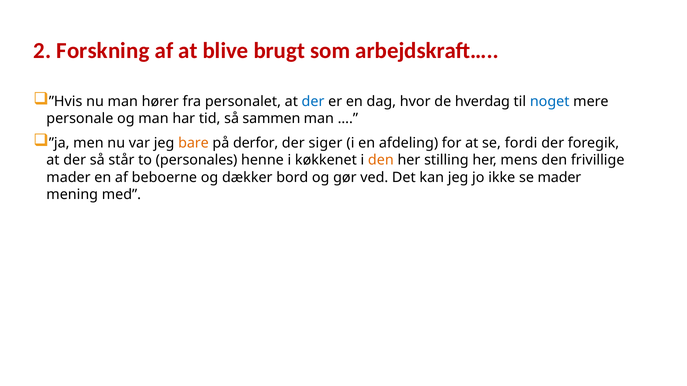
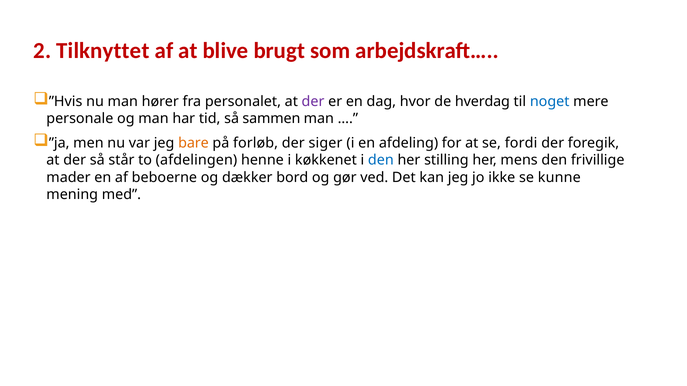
Forskning: Forskning -> Tilknyttet (103, 51)
der colour: blue -> purple (313, 102)
derfor: derfor -> forløb (256, 143)
personales: personales -> afdelingen (196, 160)
den colour: orange -> blue (381, 160)
se mader: mader -> kunne (559, 178)
